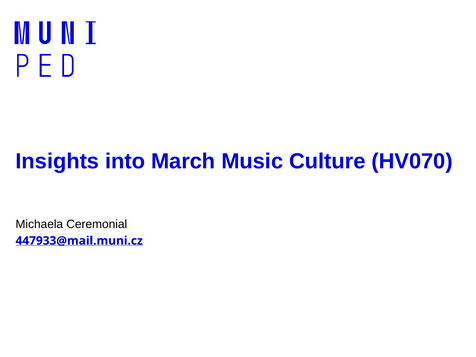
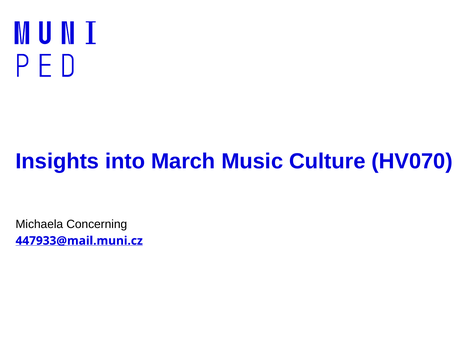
Ceremonial: Ceremonial -> Concerning (97, 224)
